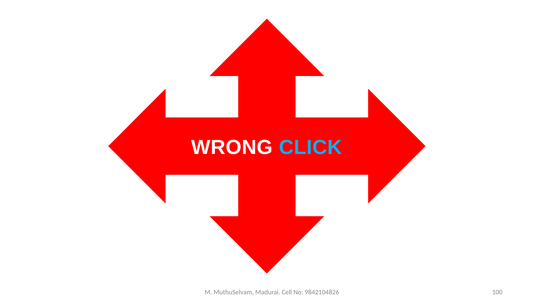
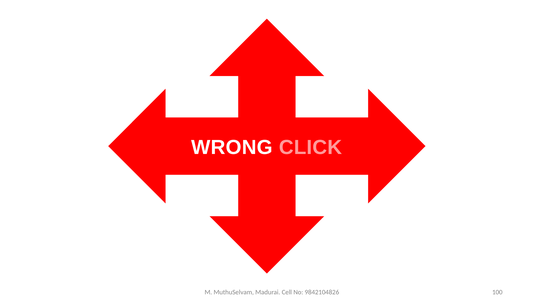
CLICK colour: light blue -> pink (310, 148)
